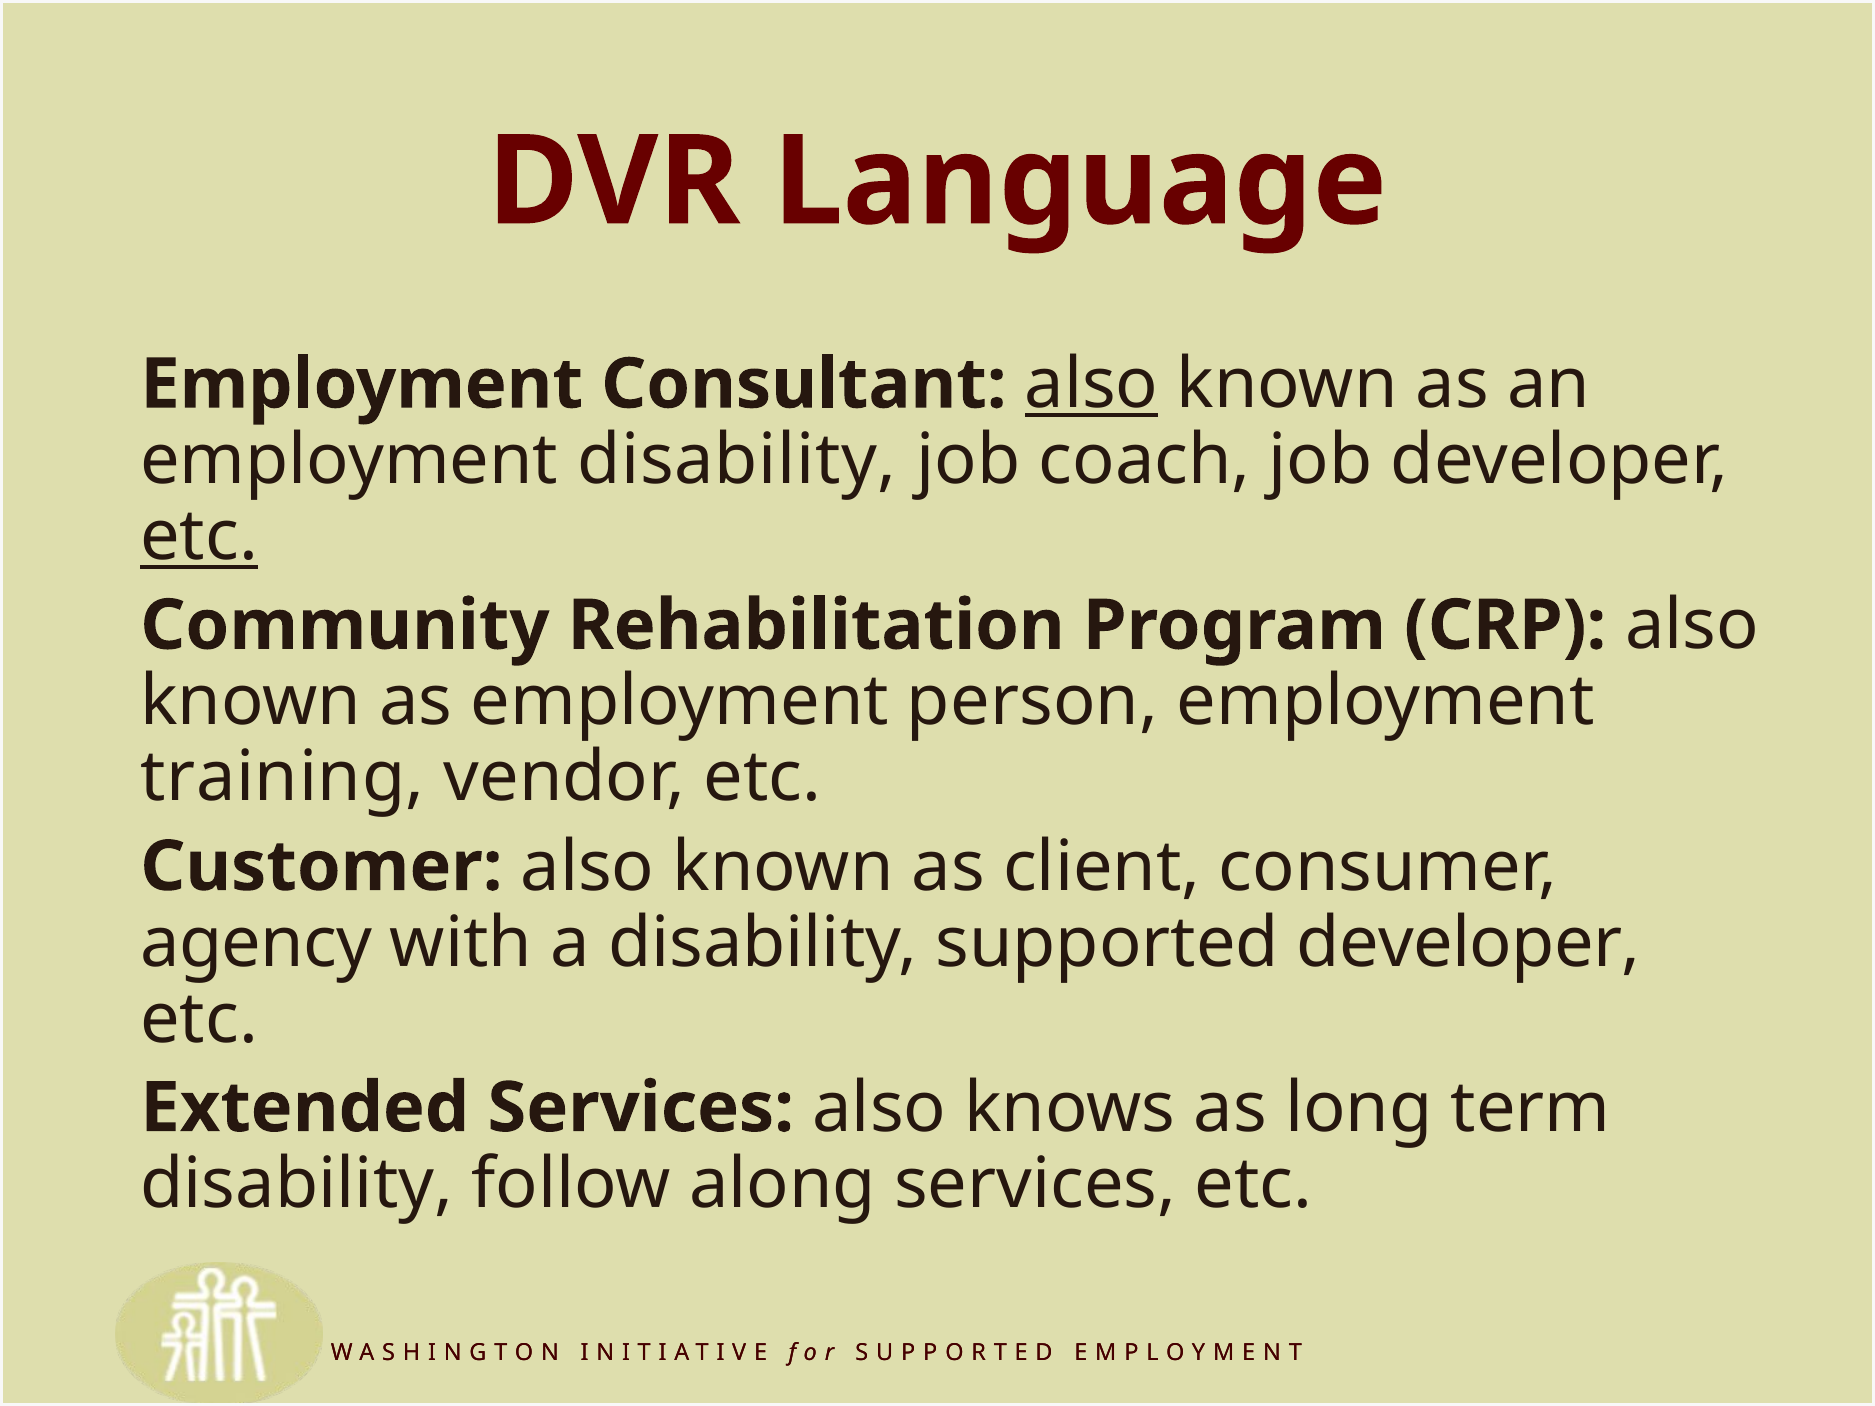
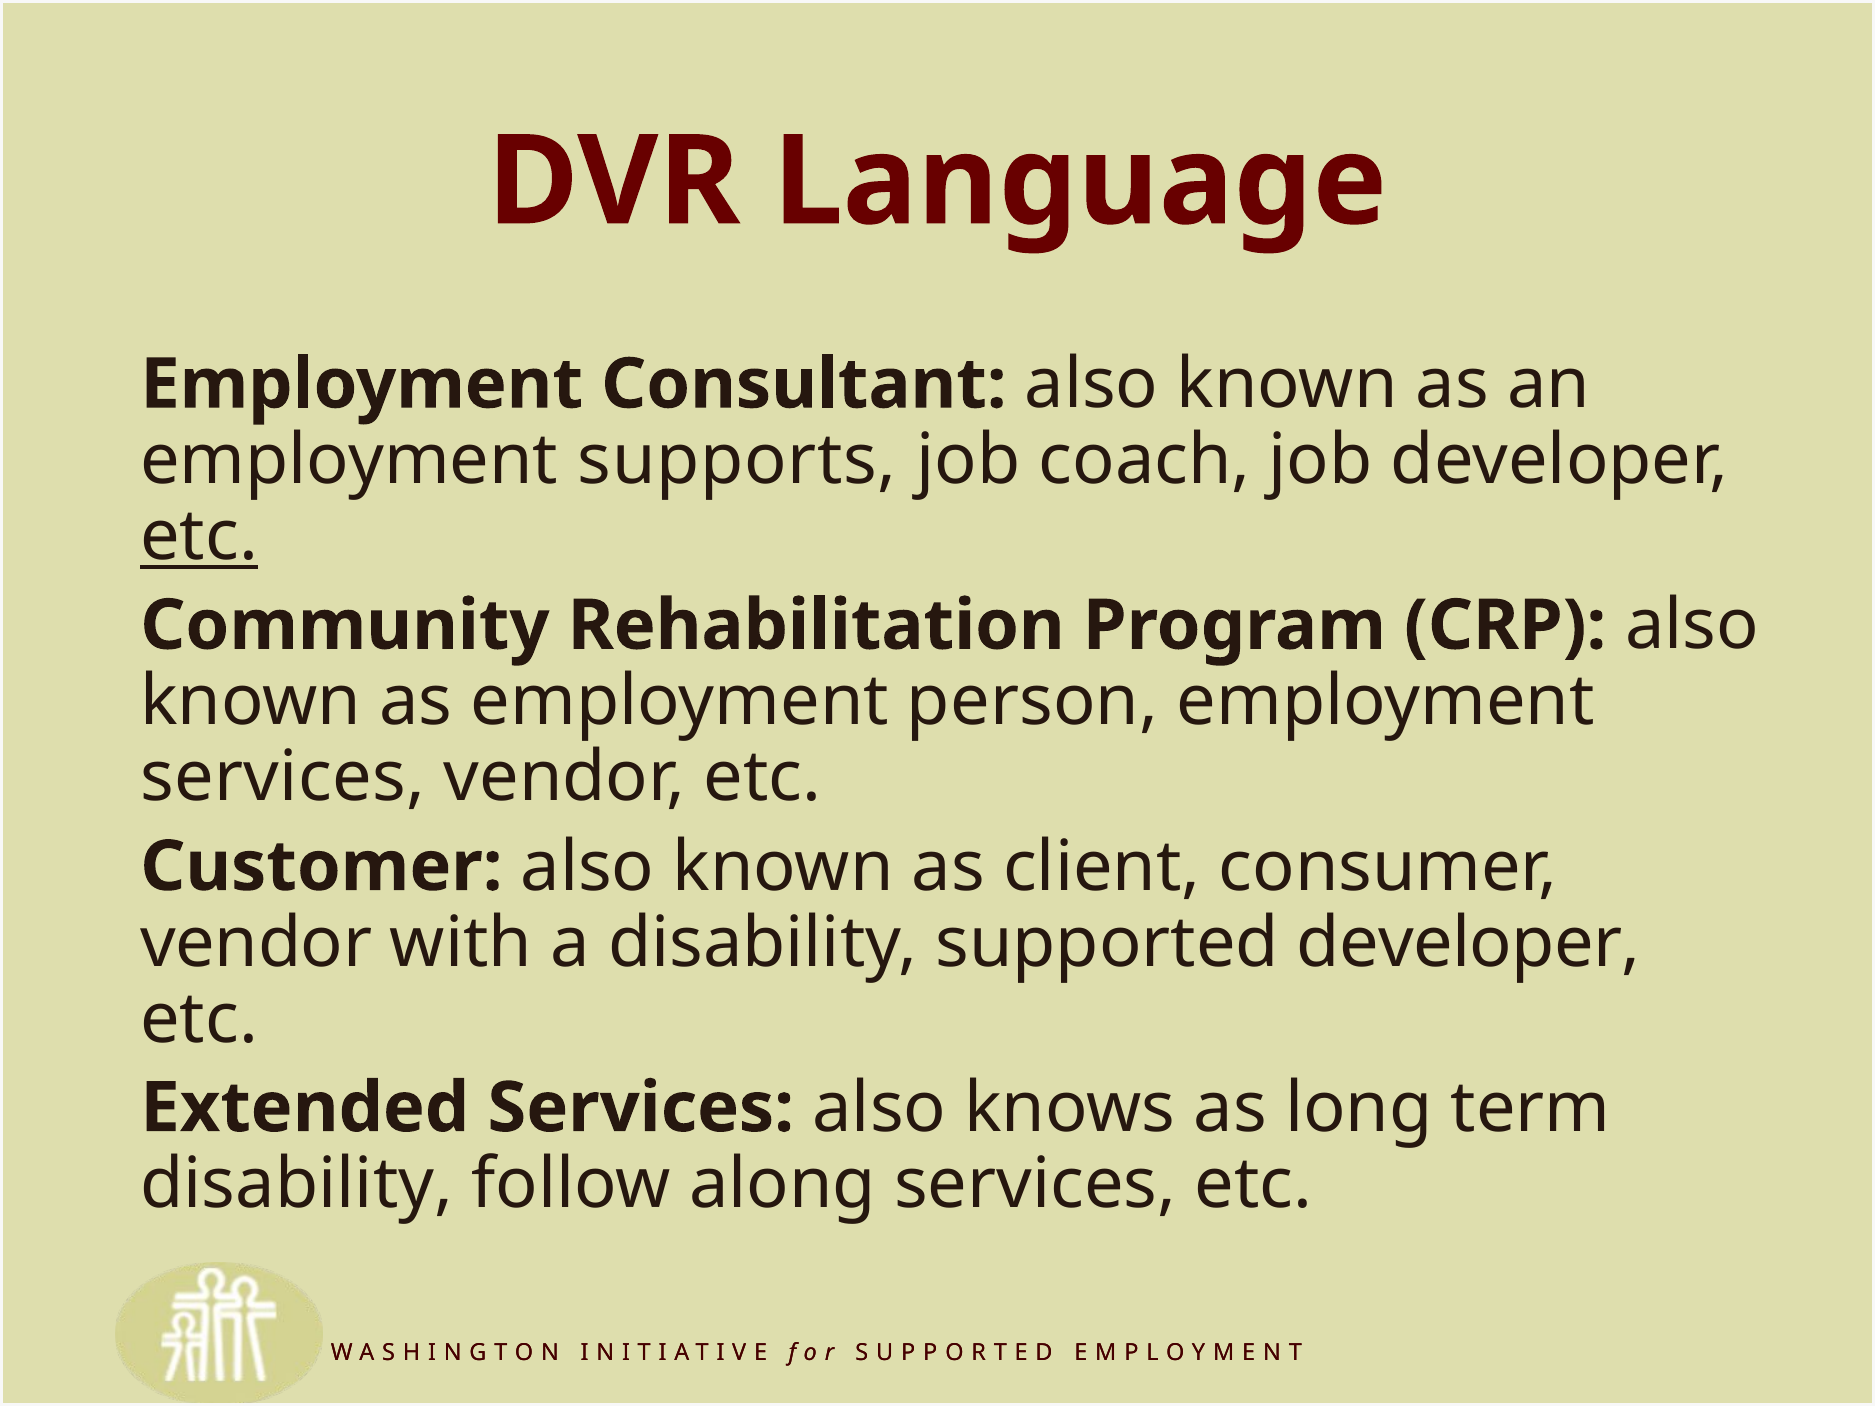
also underline: present -> none (1092, 384)
employment disability: disability -> supports (737, 461)
training: training -> services (283, 778)
agency: agency -> vendor (256, 943)
